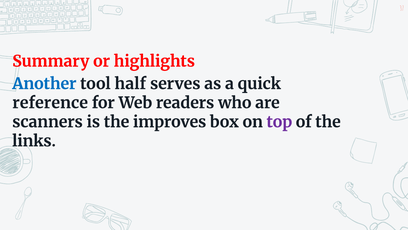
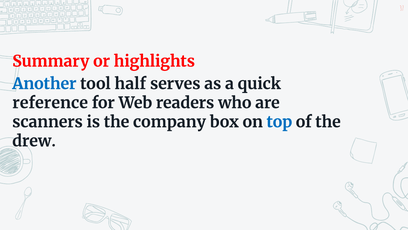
improves: improves -> company (170, 122)
top colour: purple -> blue (279, 122)
links: links -> drew (34, 141)
